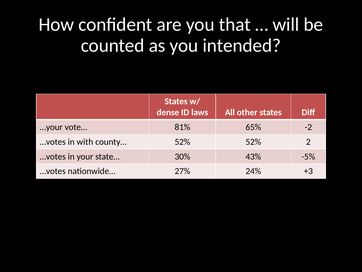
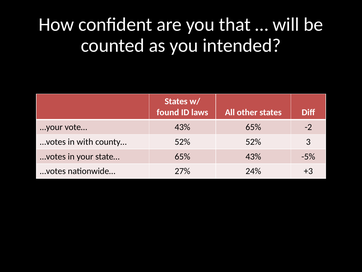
dense: dense -> found (168, 112)
vote… 81%: 81% -> 43% (182, 127)
2: 2 -> 3 (308, 142)
state… 30%: 30% -> 65% (182, 156)
